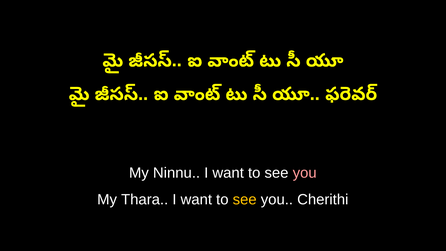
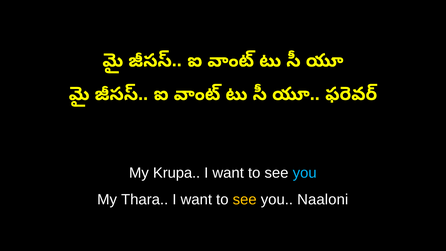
Ninnu: Ninnu -> Krupa (177, 173)
you colour: pink -> light blue (305, 173)
Cherithi: Cherithi -> Naaloni (323, 199)
